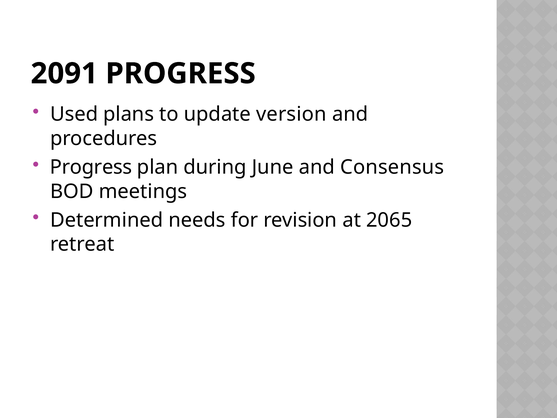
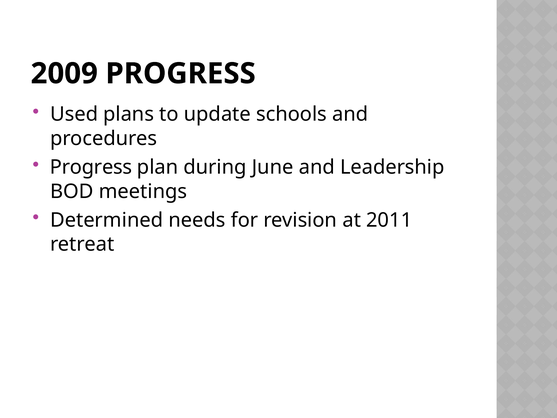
2091: 2091 -> 2009 (64, 74)
version: version -> schools (292, 114)
Consensus: Consensus -> Leadership (392, 167)
2065: 2065 -> 2011 (389, 220)
